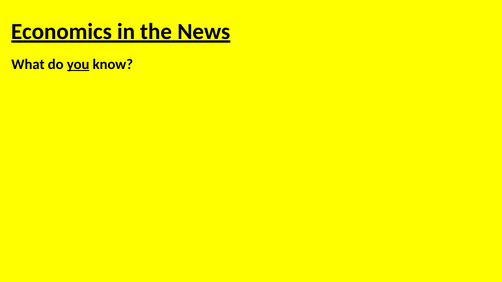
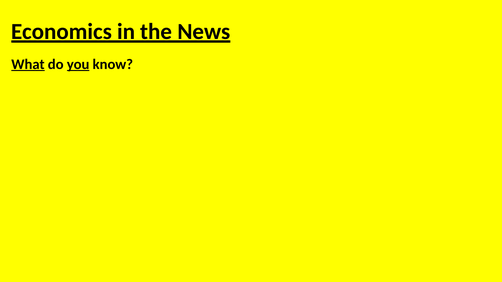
What underline: none -> present (28, 64)
